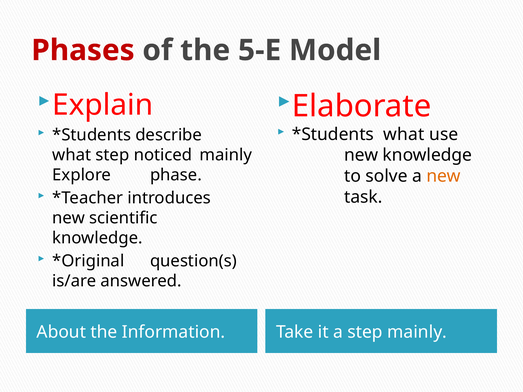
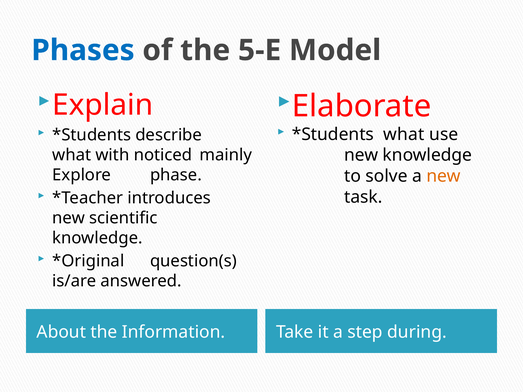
Phases colour: red -> blue (83, 50)
what step: step -> with (112, 155)
step mainly: mainly -> during (417, 332)
